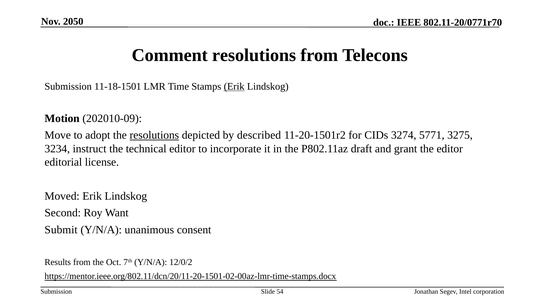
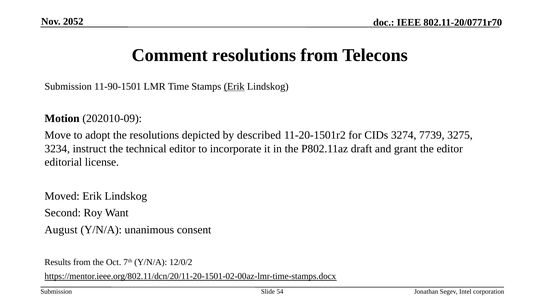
2050: 2050 -> 2052 (73, 21)
11-18-1501: 11-18-1501 -> 11-90-1501 (118, 86)
resolutions underline: present -> none (154, 135)
5771: 5771 -> 7739 (432, 135)
Submit: Submit -> August (61, 230)
